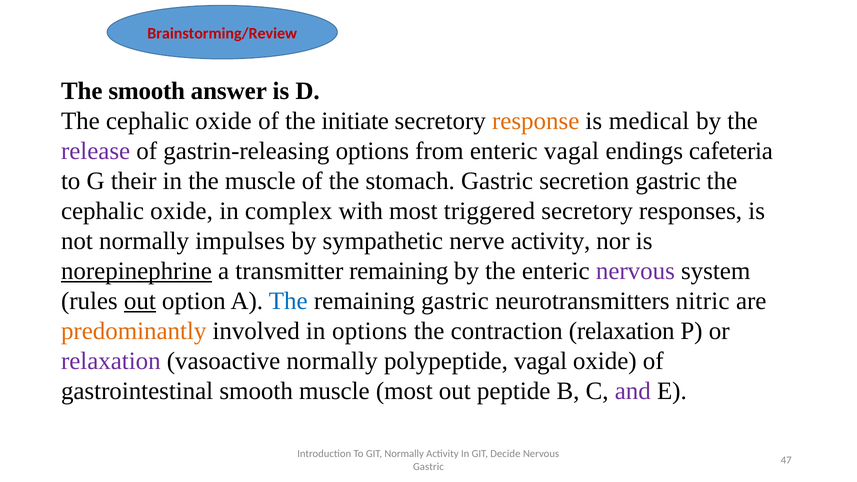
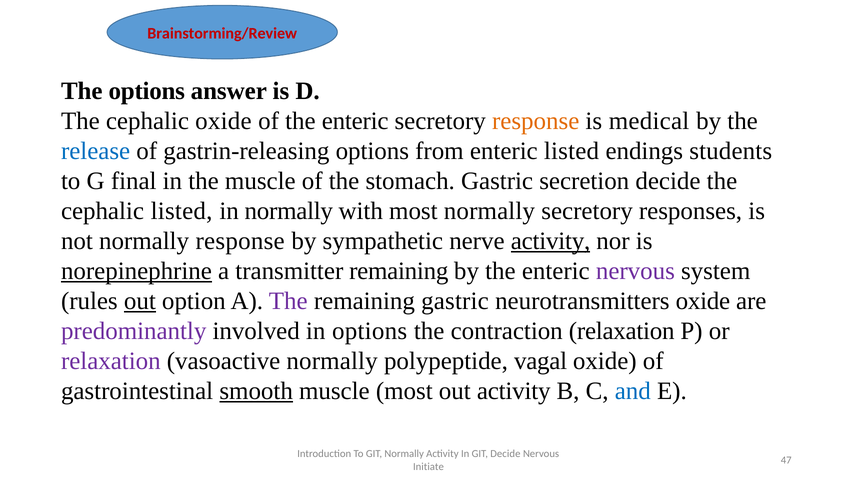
The smooth: smooth -> options (147, 91)
of the initiate: initiate -> enteric (355, 121)
release colour: purple -> blue (96, 151)
enteric vagal: vagal -> listed (571, 151)
cafeteria: cafeteria -> students (731, 151)
their: their -> final (134, 181)
secretion gastric: gastric -> decide (668, 181)
oxide: oxide -> listed (182, 211)
in complex: complex -> normally (289, 211)
most triggered: triggered -> normally (489, 211)
normally impulses: impulses -> response (240, 241)
activity underline: none -> present (551, 241)
The colour: blue -> purple (288, 301)
neurotransmitters nitric: nitric -> oxide (703, 301)
predominantly colour: orange -> purple (134, 331)
smooth underline: none -> present (256, 391)
out peptide: peptide -> activity (514, 391)
and colour: purple -> blue (633, 391)
Gastric: Gastric -> Initiate (428, 467)
